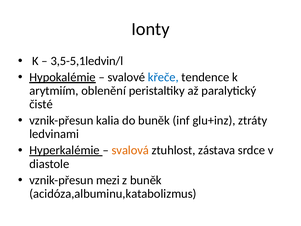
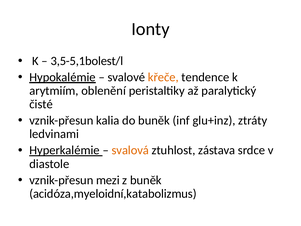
3,5-5,1ledvin/l: 3,5-5,1ledvin/l -> 3,5-5,1bolest/l (87, 61)
křeče colour: blue -> orange (163, 77)
acidóza,albuminu,katabolizmus: acidóza,albuminu,katabolizmus -> acidóza,myeloidní,katabolizmus (113, 193)
